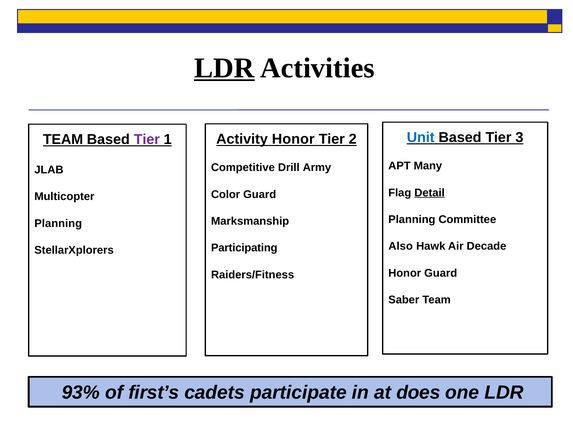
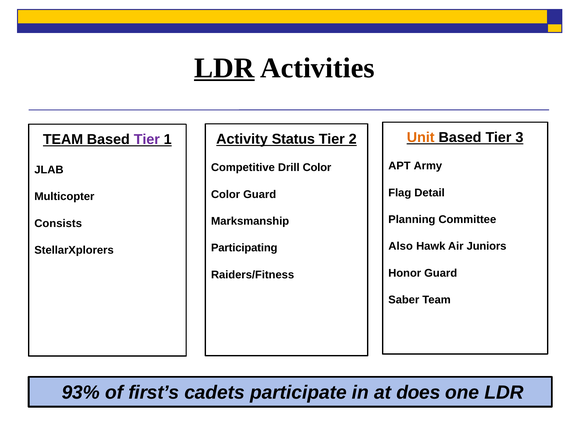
Unit colour: blue -> orange (421, 137)
Activity Honor: Honor -> Status (293, 139)
Many: Many -> Army (428, 166)
Drill Army: Army -> Color (317, 168)
Detail underline: present -> none (430, 193)
Planning: Planning -> Consists (58, 223)
Decade: Decade -> Juniors (487, 246)
